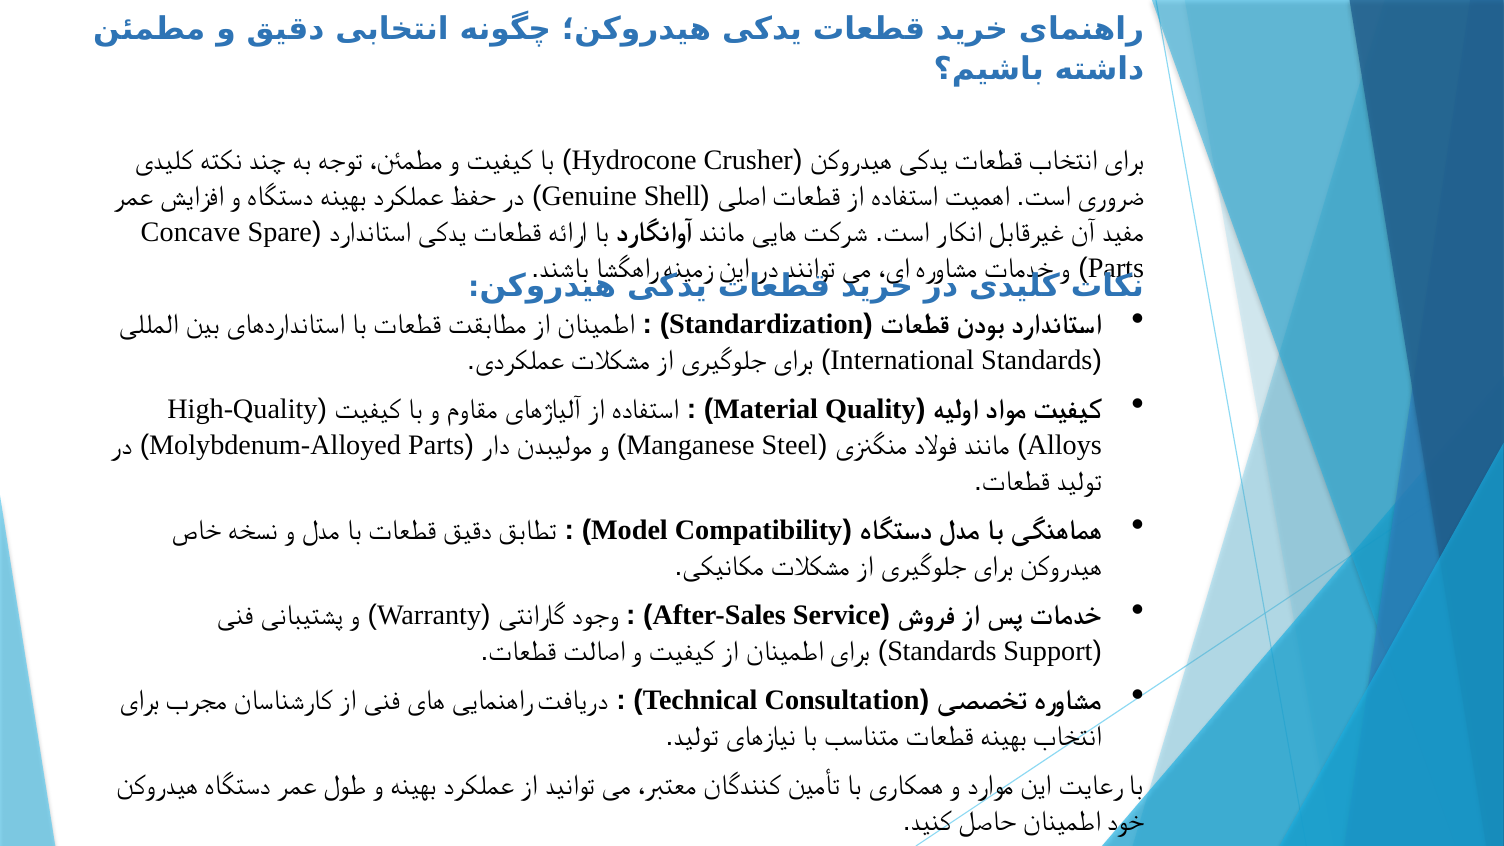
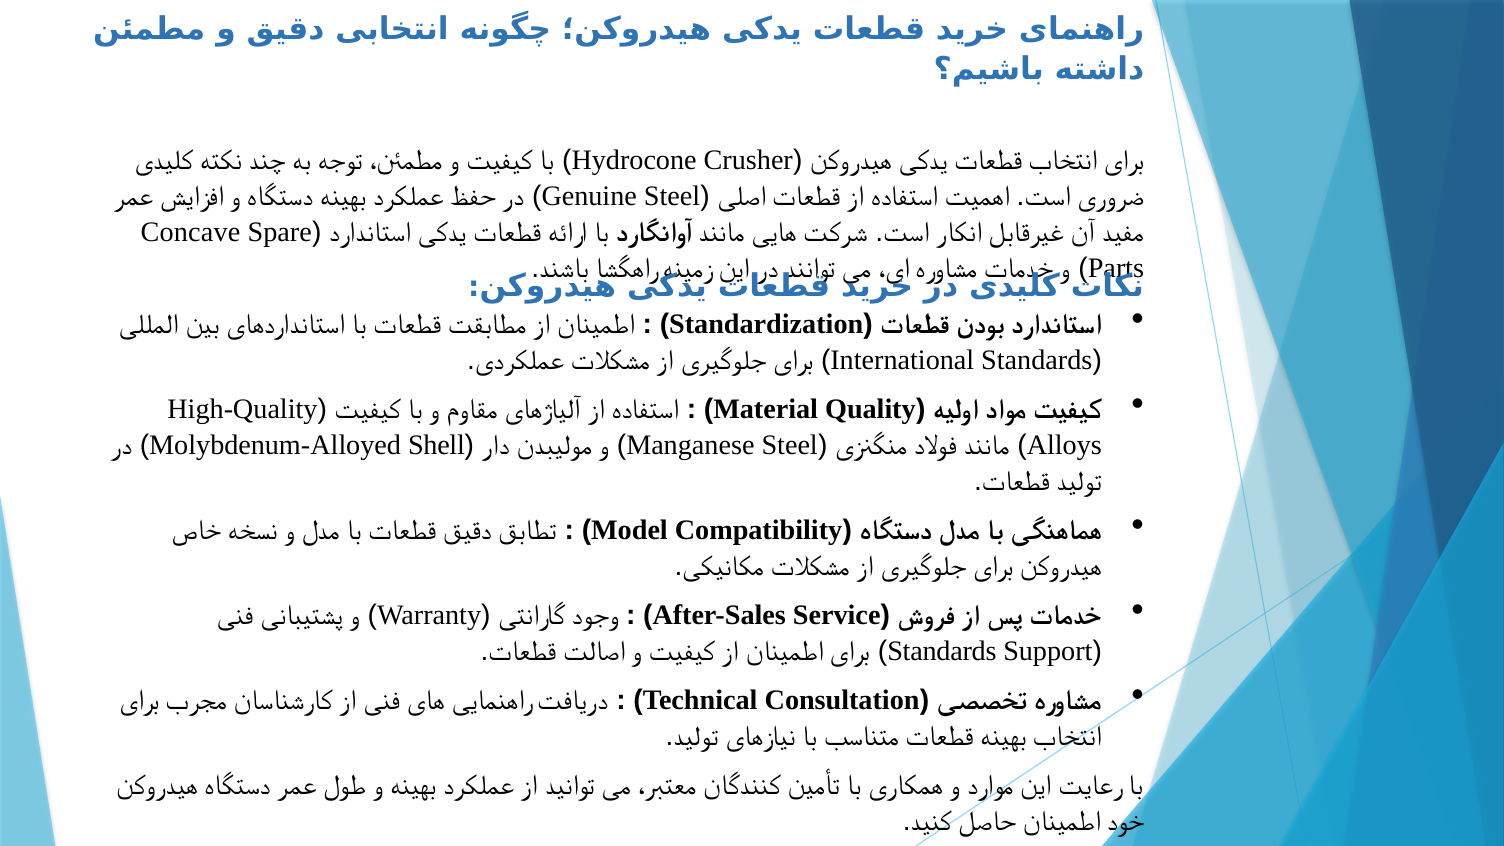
Genuine Shell: Shell -> Steel (672, 196)
Molybdenum-Alloyed Parts: Parts -> Shell (436, 445)
